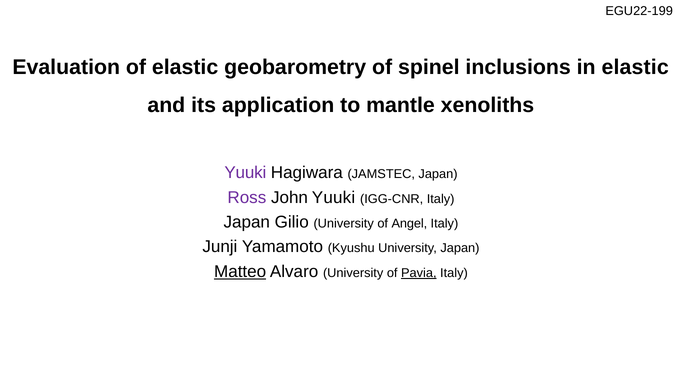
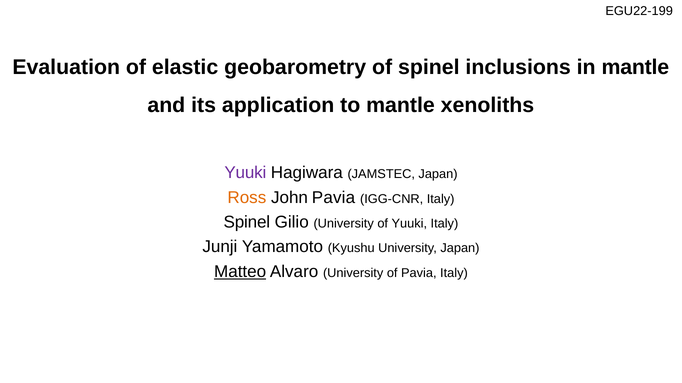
in elastic: elastic -> mantle (635, 67)
Ross colour: purple -> orange (247, 198)
John Yuuki: Yuuki -> Pavia (334, 198)
Japan: Japan -> Spinel (247, 222)
of Angel: Angel -> Yuuki (409, 224)
Pavia underline: present -> none (419, 273)
